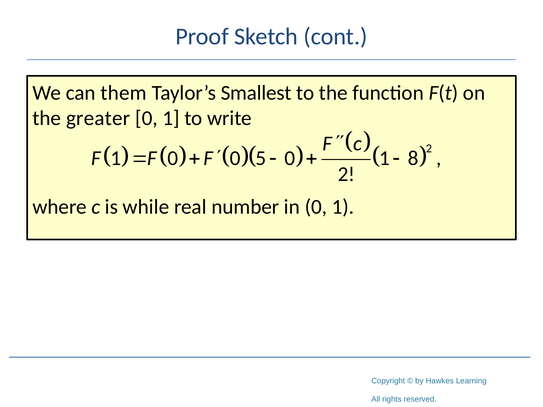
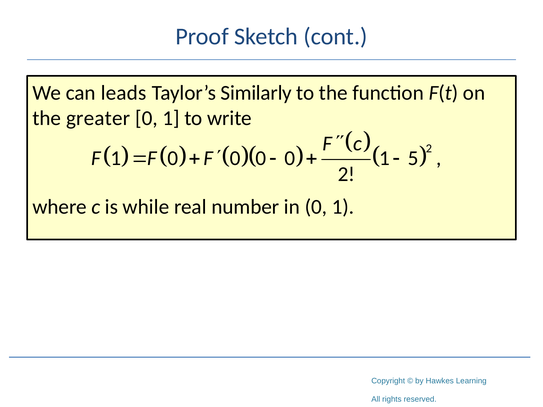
them: them -> leads (124, 93)
Smallest: Smallest -> Similarly (256, 93)
1 0 0 5: 5 -> 0 (261, 158)
8: 8 -> 5 (413, 158)
